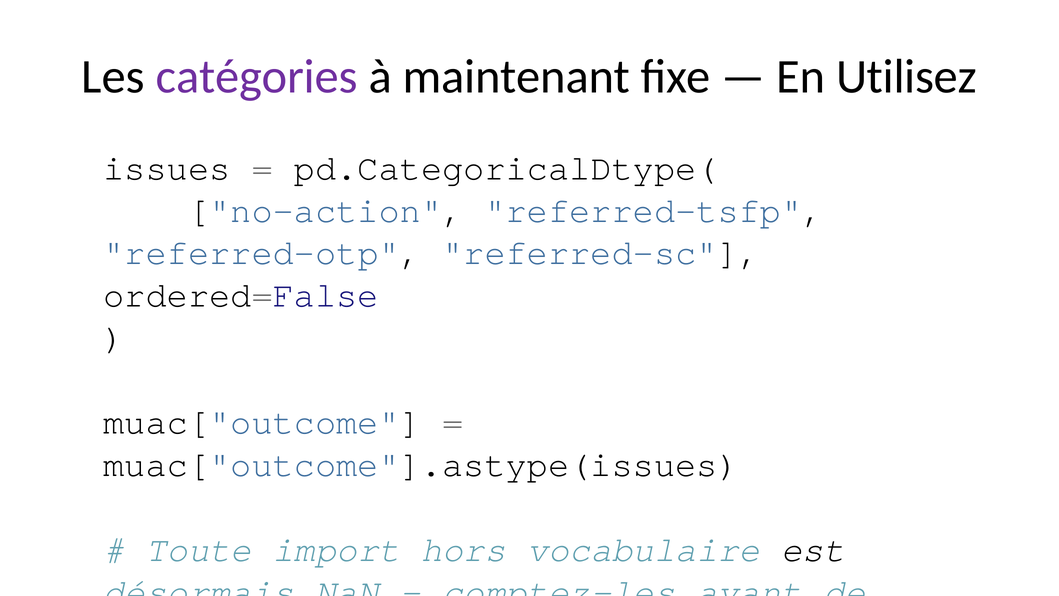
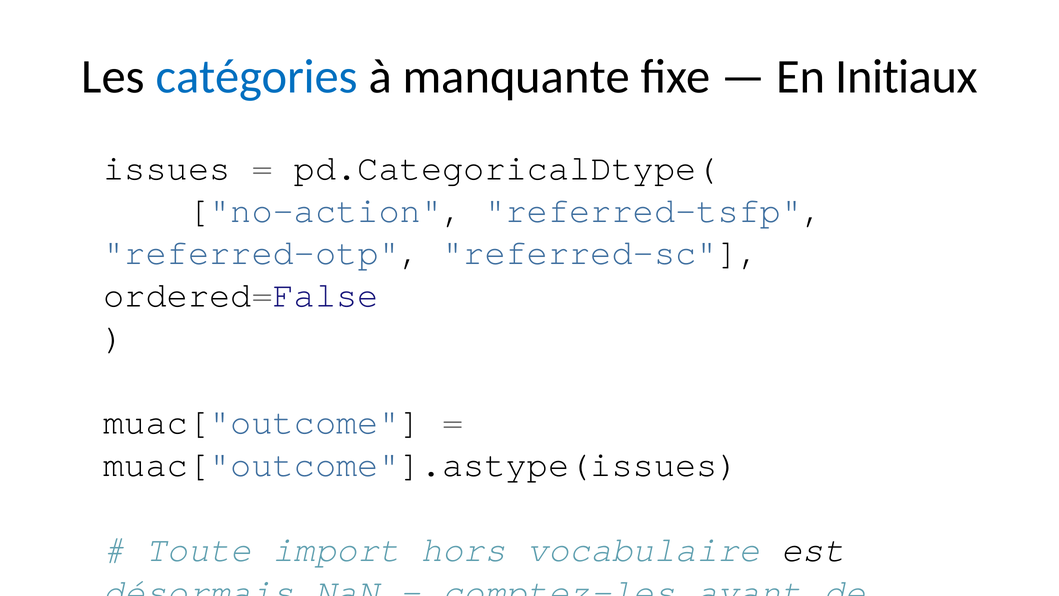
catégories colour: purple -> blue (257, 77)
maintenant: maintenant -> manquante (516, 77)
Utilisez: Utilisez -> Initiaux (907, 77)
